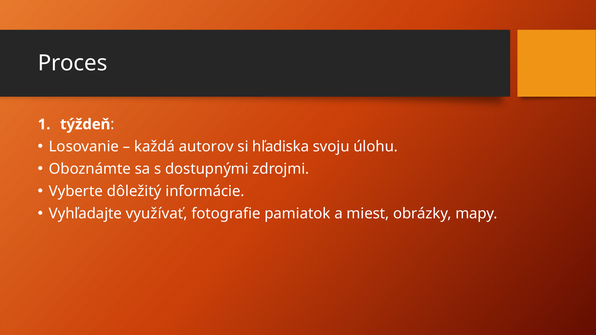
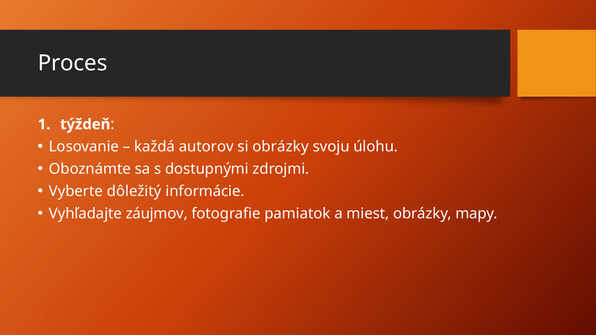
si hľadiska: hľadiska -> obrázky (281, 147)
využívať: využívať -> záujmov (157, 214)
